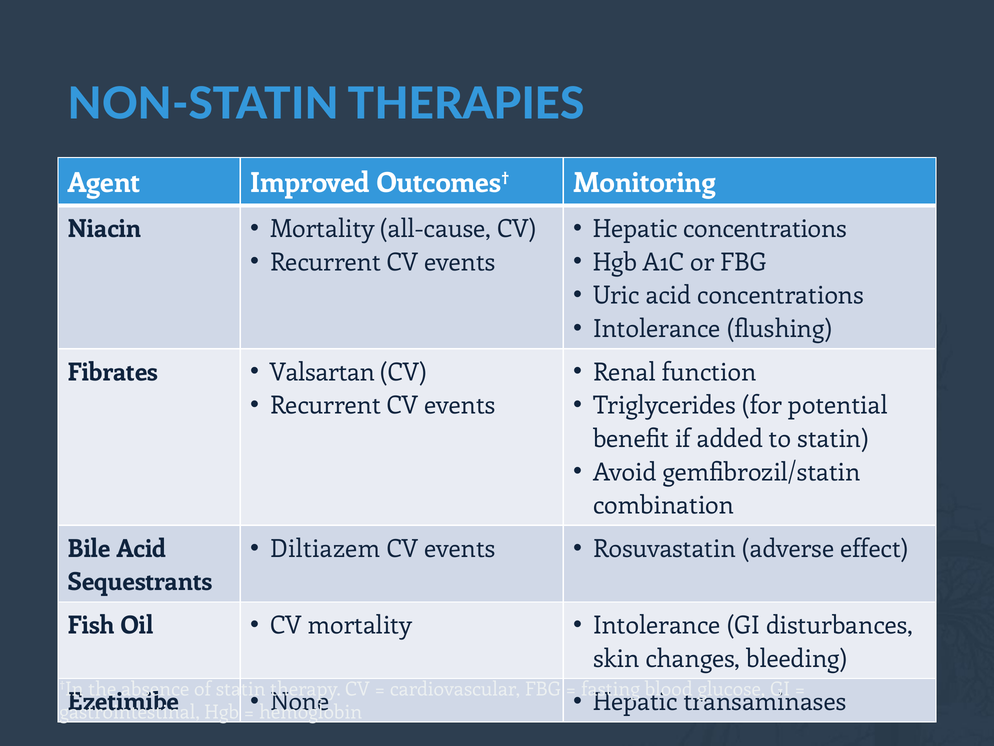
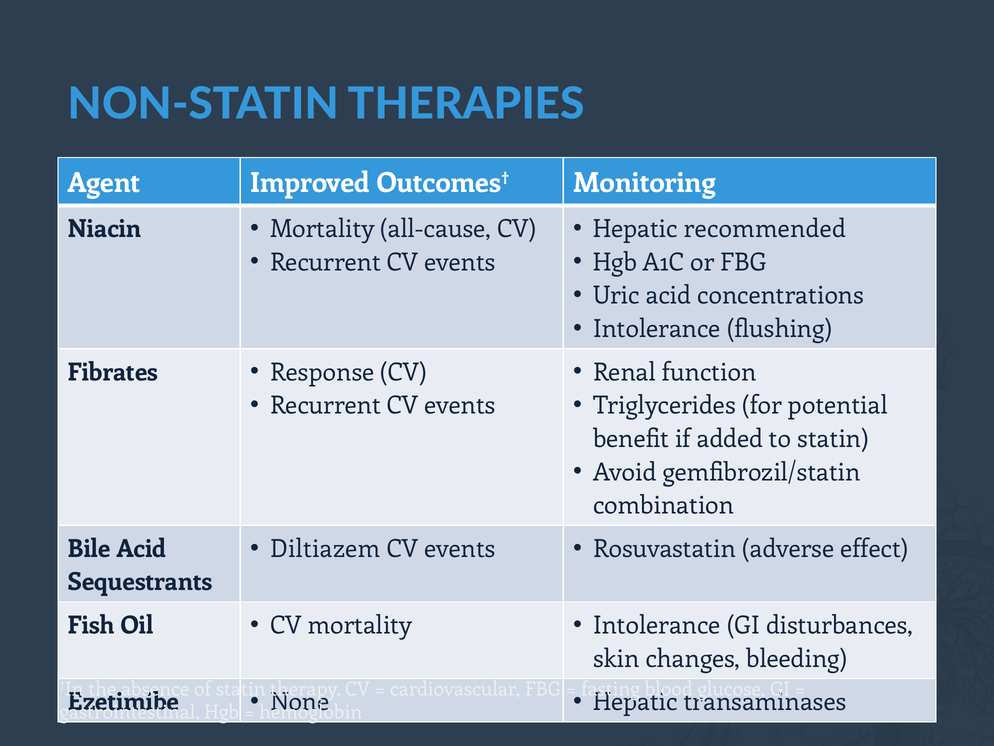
Hepatic concentrations: concentrations -> recommended (765, 229)
Valsartan: Valsartan -> Response (322, 372)
